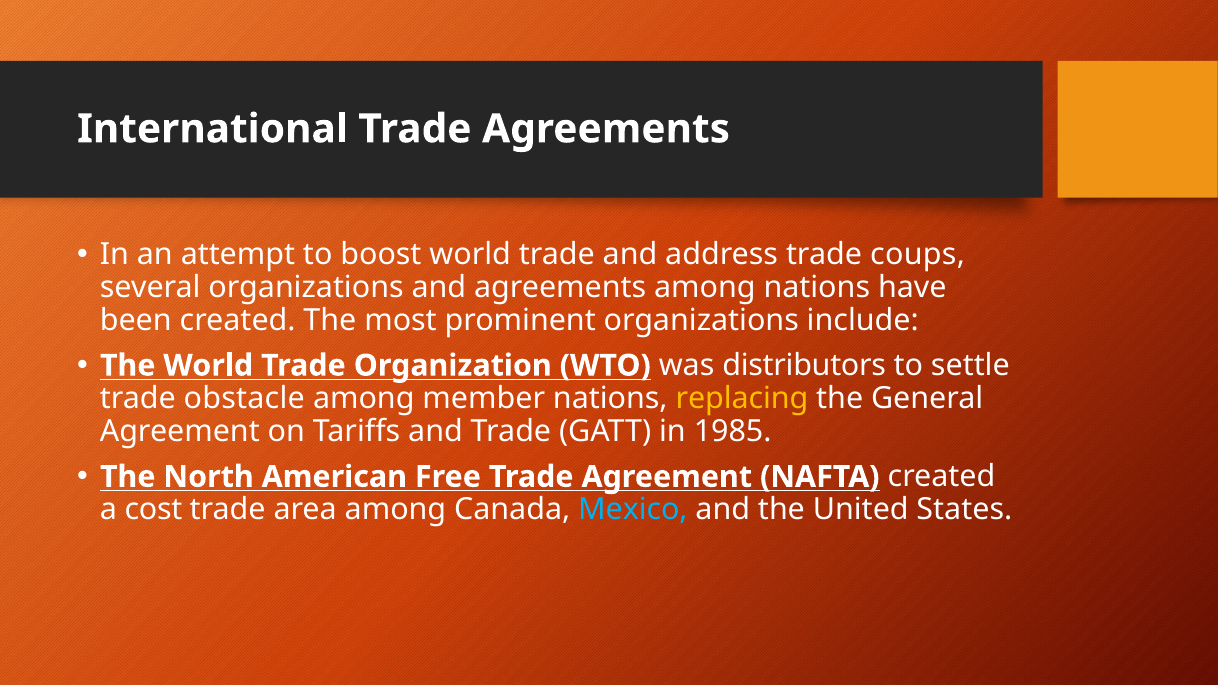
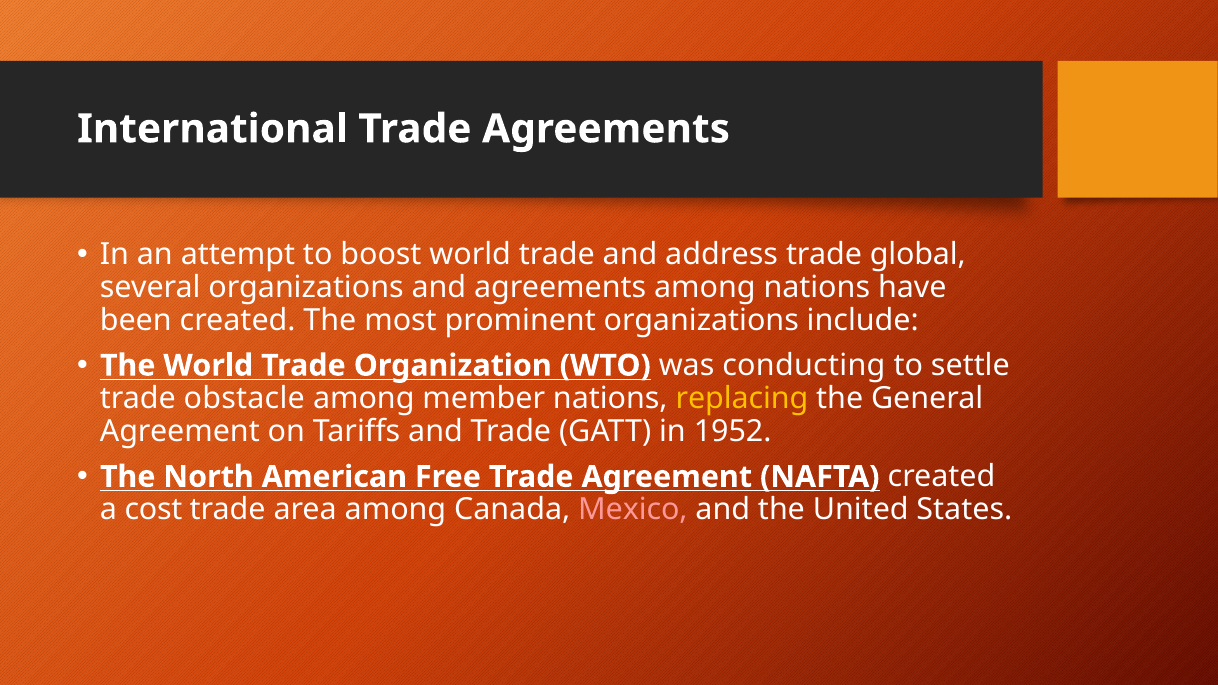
coups: coups -> global (918, 254)
distributors: distributors -> conducting (804, 366)
1985: 1985 -> 1952 (733, 431)
Mexico colour: light blue -> pink (633, 510)
